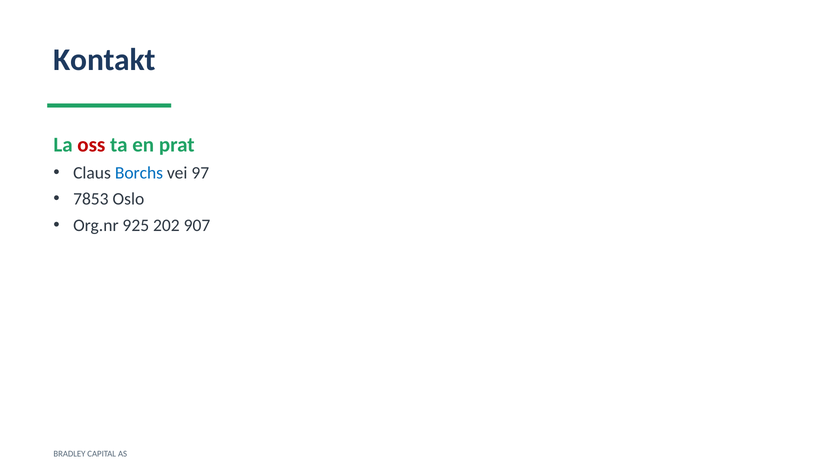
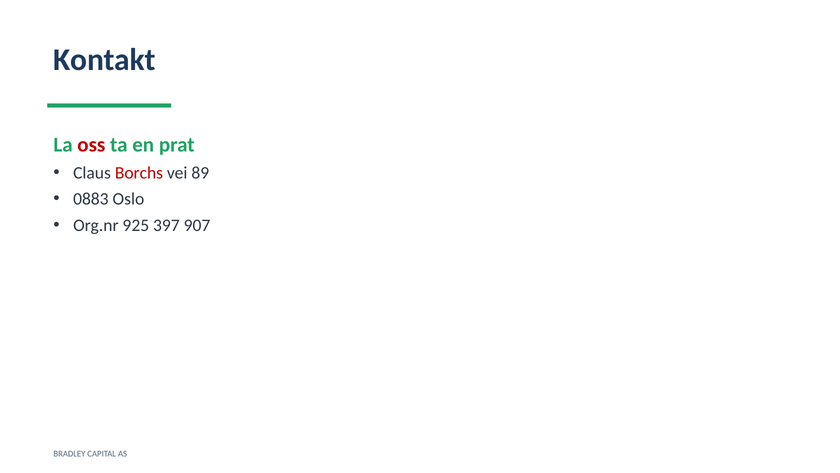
Borchs colour: blue -> red (139, 173)
97: 97 -> 89 (200, 173)
7853: 7853 -> 0883 (91, 199)
202: 202 -> 397 (166, 225)
